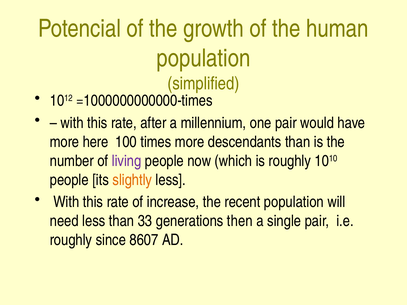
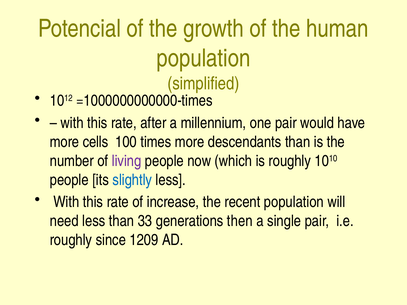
here: here -> cells (96, 142)
slightly colour: orange -> blue (132, 180)
8607: 8607 -> 1209 (144, 240)
